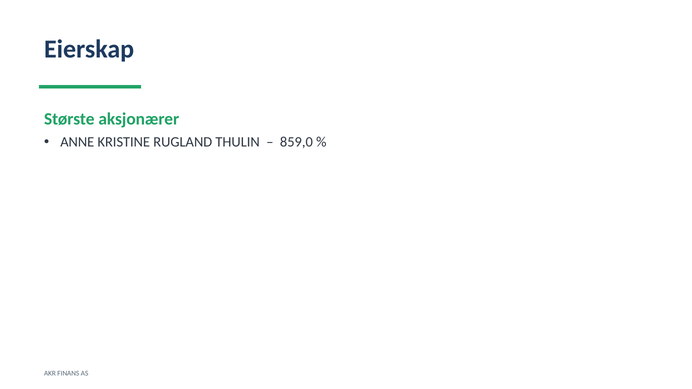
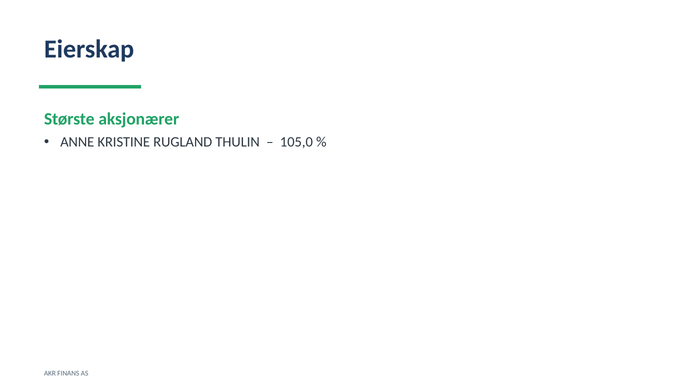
859,0: 859,0 -> 105,0 (296, 142)
